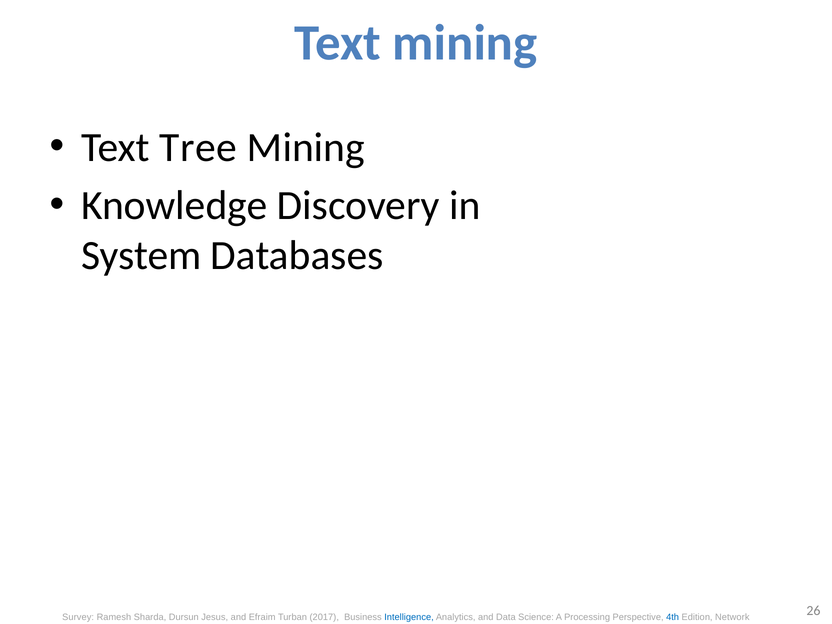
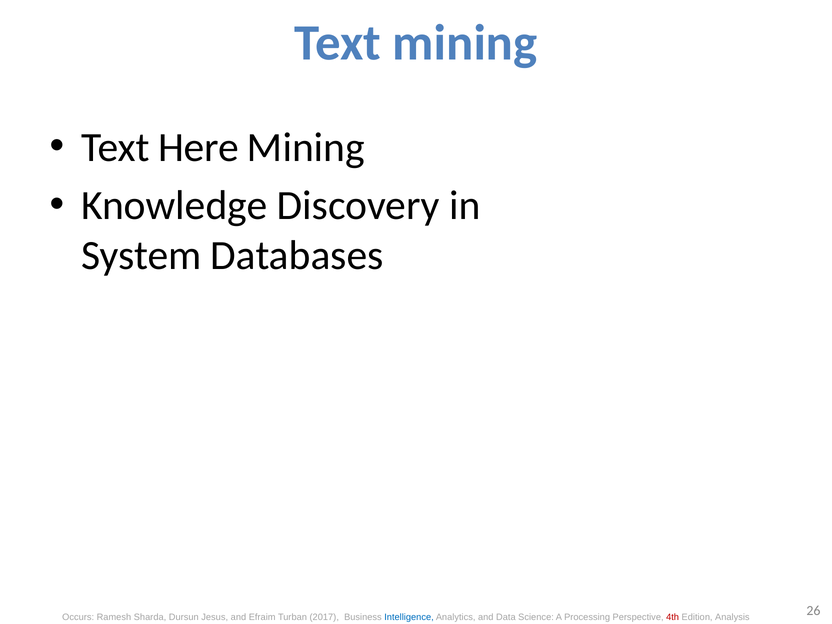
Tree: Tree -> Here (199, 147)
Survey: Survey -> Occurs (78, 617)
4th colour: blue -> red (673, 617)
Network: Network -> Analysis (732, 617)
